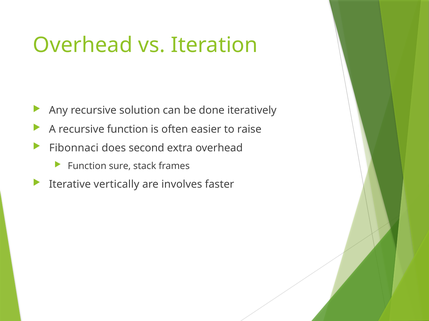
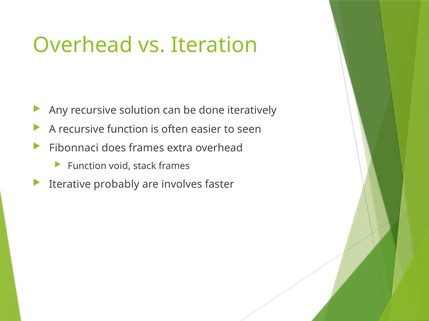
raise: raise -> seen (249, 130)
does second: second -> frames (146, 148)
sure: sure -> void (120, 166)
vertically: vertically -> probably (117, 185)
